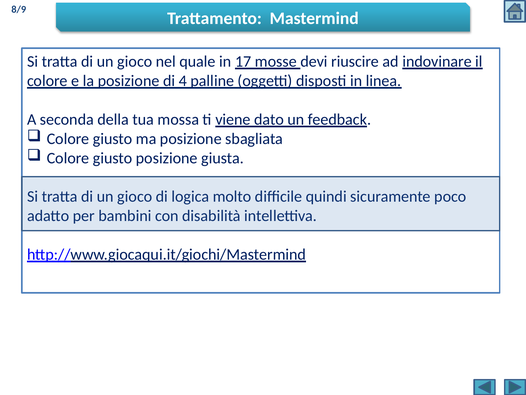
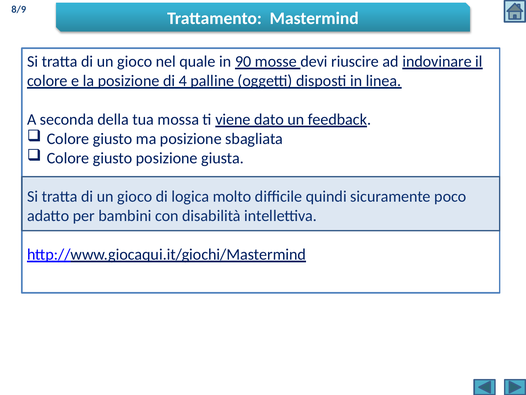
17: 17 -> 90 (243, 61)
